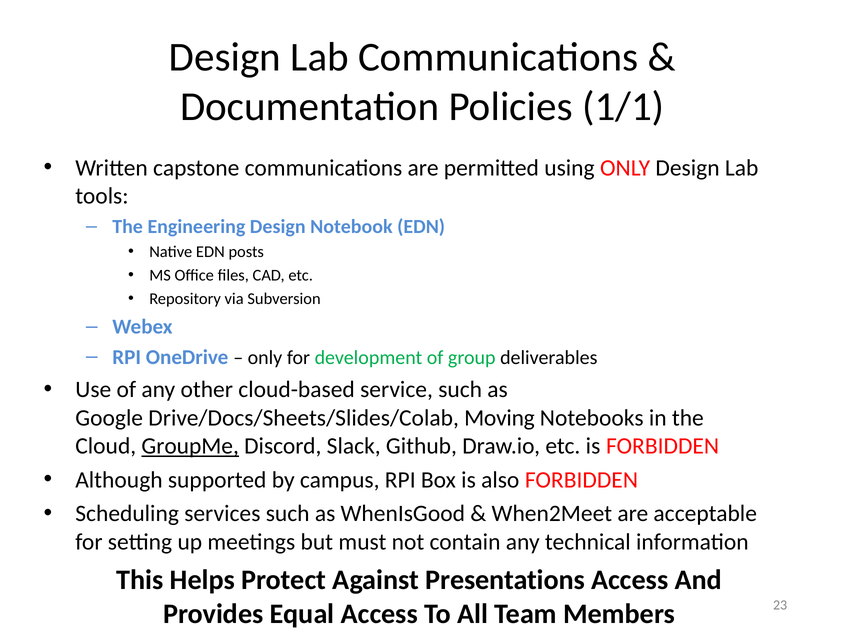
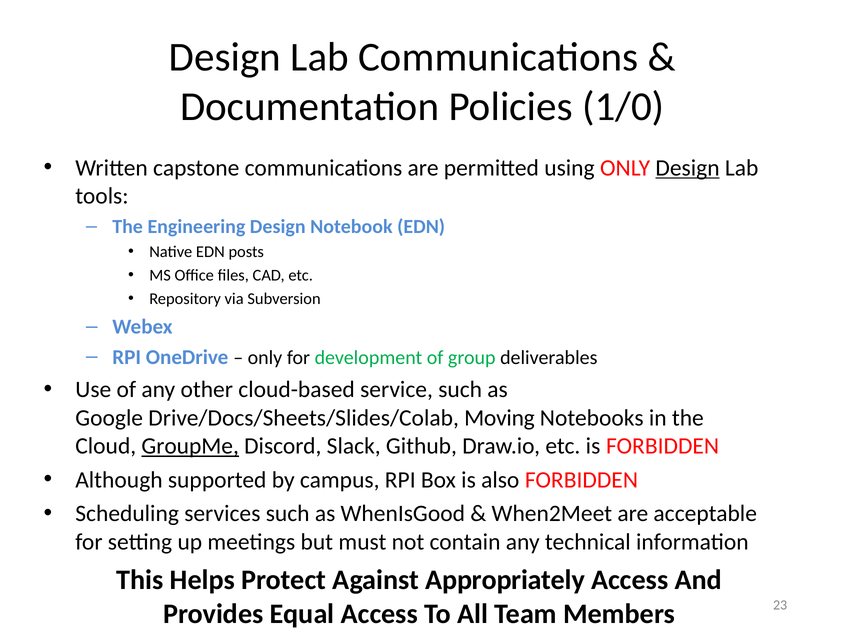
1/1: 1/1 -> 1/0 (623, 106)
Design underline: none -> present (688, 168)
Presentations: Presentations -> Appropriately (505, 580)
